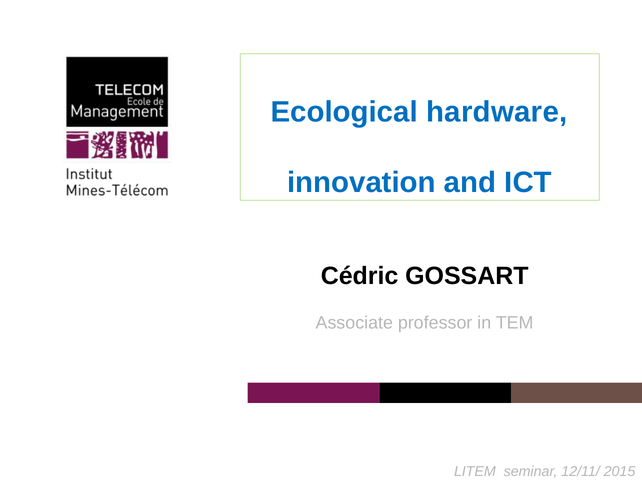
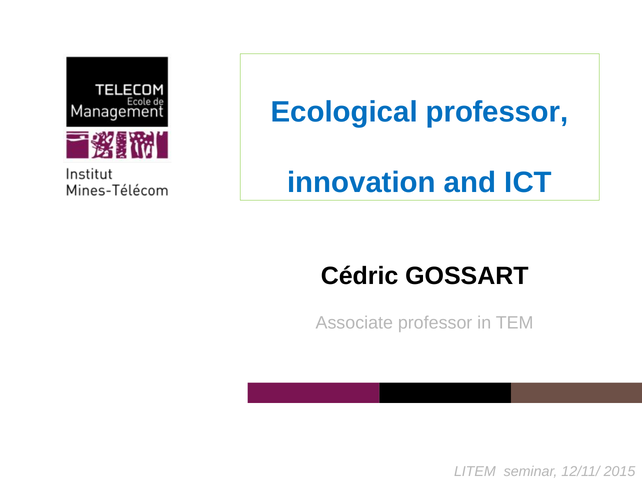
Ecological hardware: hardware -> professor (497, 112)
